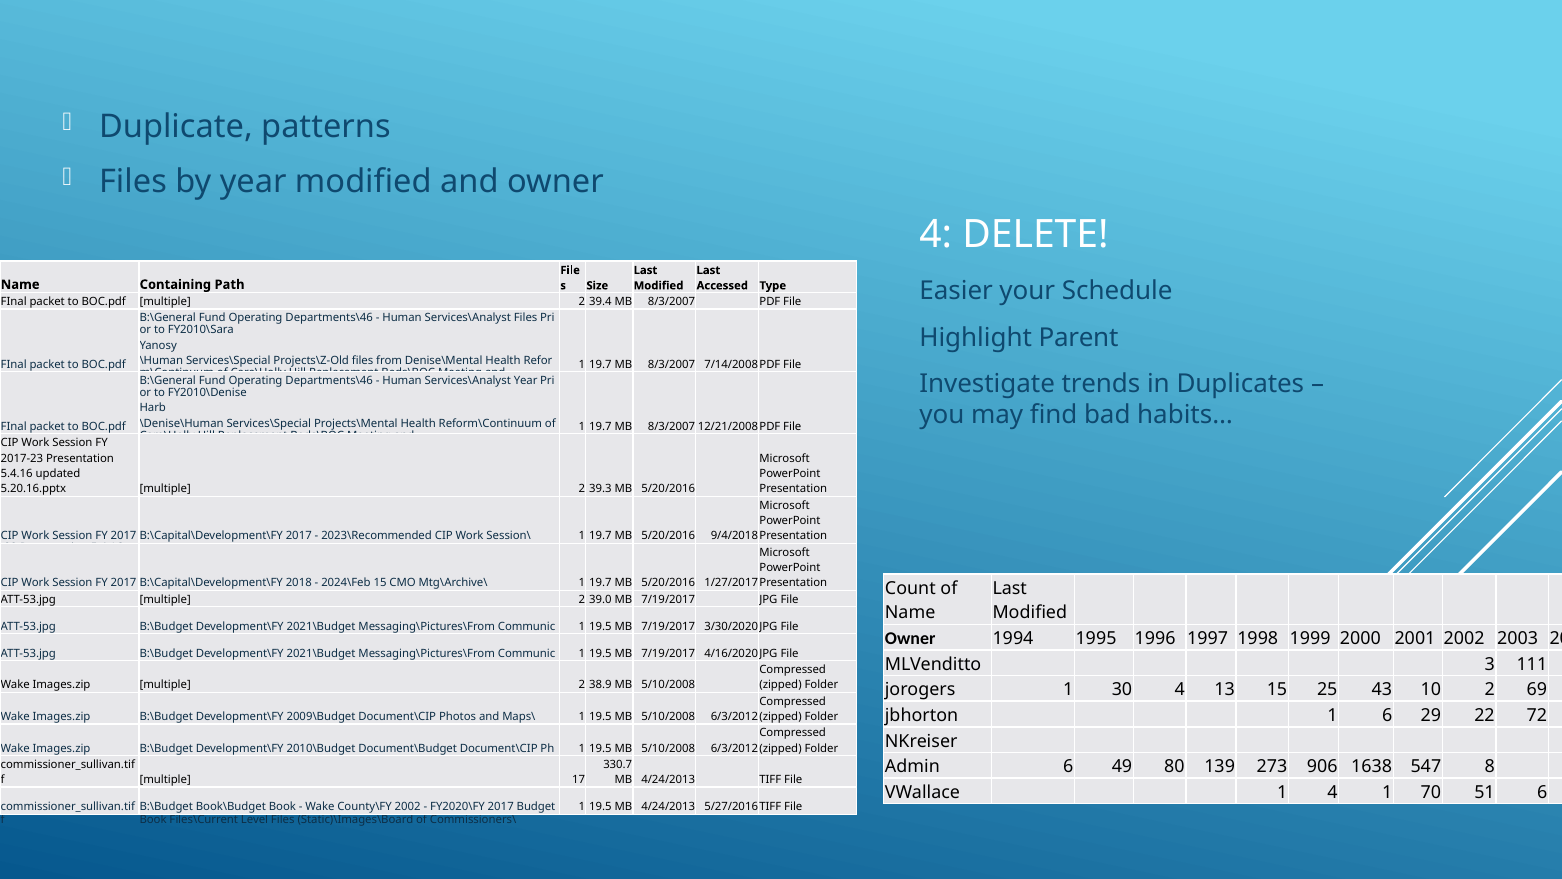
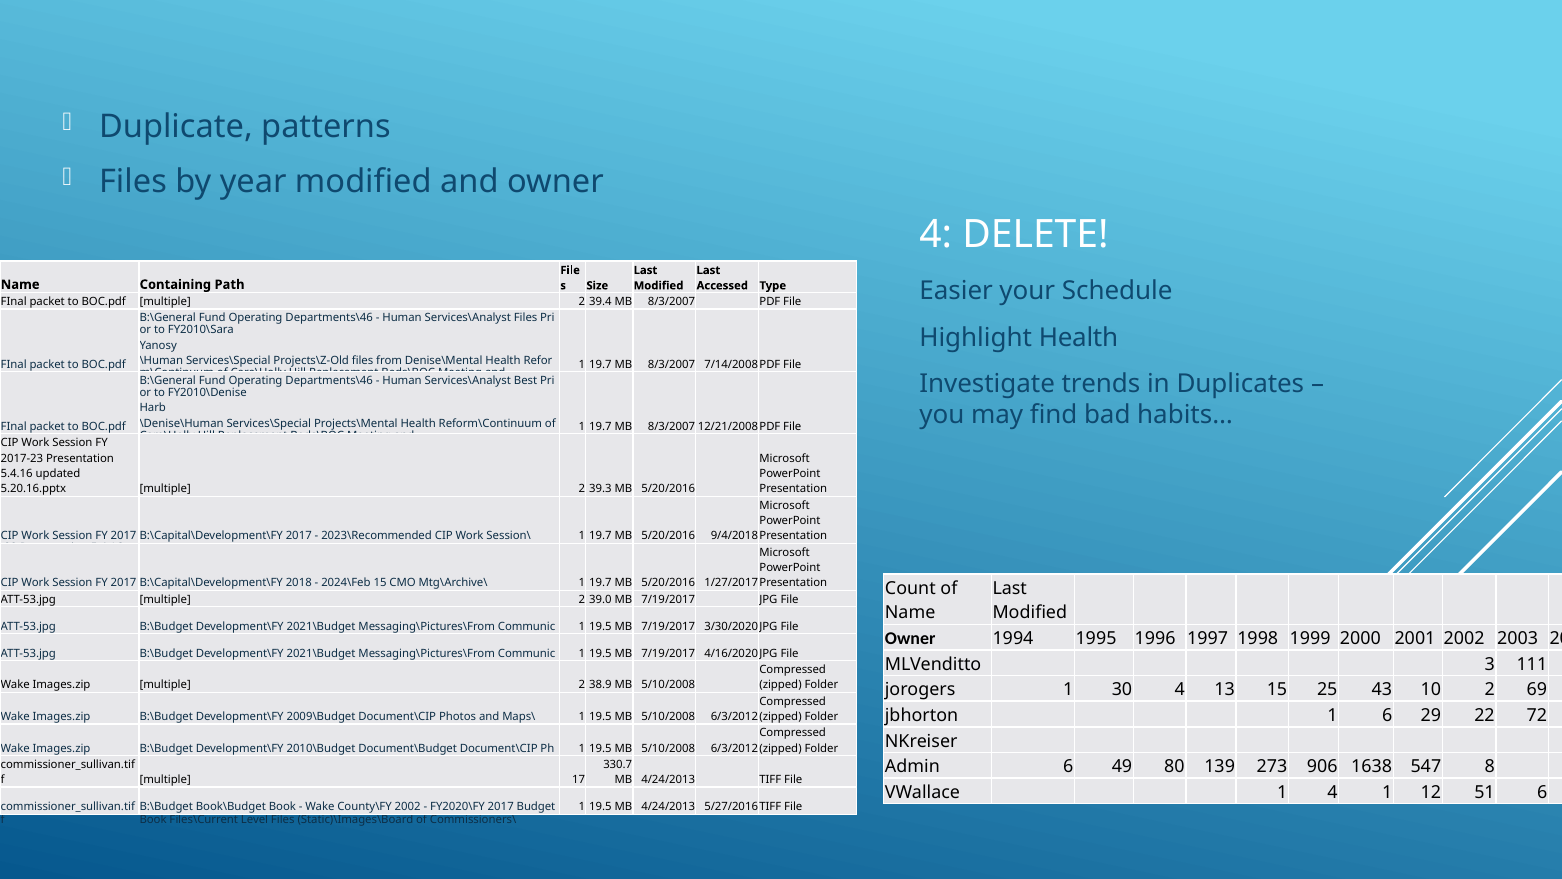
Highlight Parent: Parent -> Health (1078, 337)
Services\Analyst Year: Year -> Best (526, 380)
70: 70 -> 12 (1431, 792)
